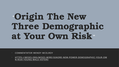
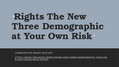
Origin: Origin -> Rights (29, 17)
